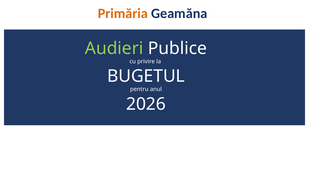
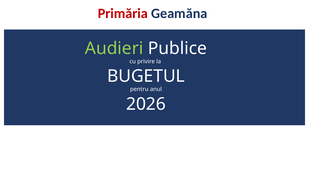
Primăria colour: orange -> red (123, 13)
